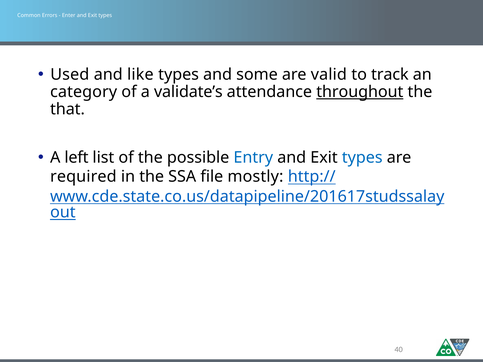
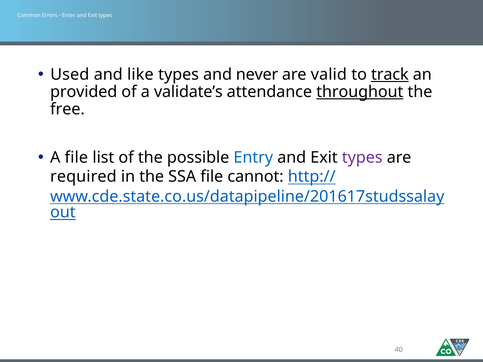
some: some -> never (257, 75)
track underline: none -> present (390, 75)
category: category -> provided (84, 92)
that: that -> free (67, 109)
A left: left -> file (76, 157)
types colour: blue -> purple (362, 157)
mostly: mostly -> cannot (256, 177)
